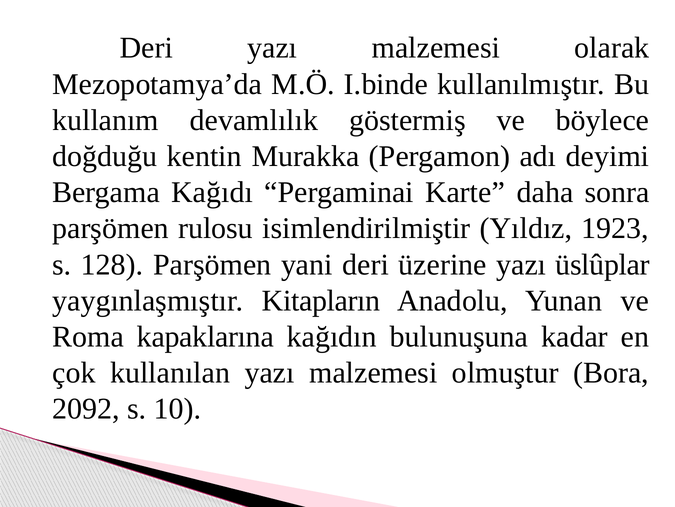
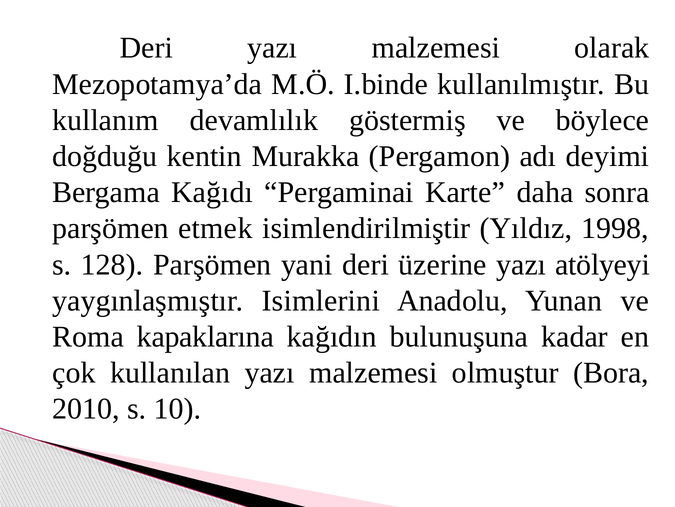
rulosu: rulosu -> etmek (215, 228)
1923: 1923 -> 1998 (615, 228)
üslûplar: üslûplar -> atölyeyi (603, 264)
Kitapların: Kitapların -> Isimlerini (321, 300)
2092: 2092 -> 2010 (86, 408)
